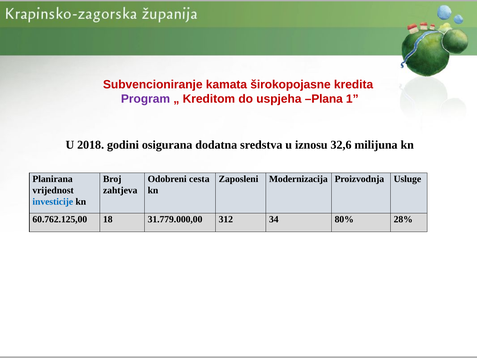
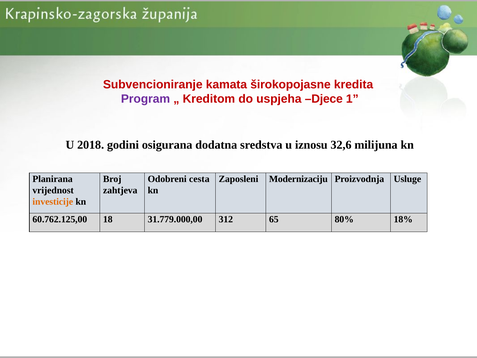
Plana: Plana -> Djece (324, 99)
Modernizacija: Modernizacija -> Modernizaciju (298, 179)
investicije colour: blue -> orange (53, 202)
34: 34 -> 65 (274, 219)
28%: 28% -> 18% (403, 219)
